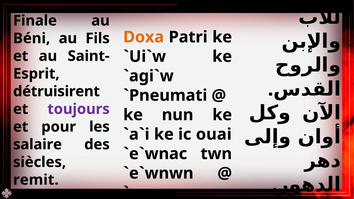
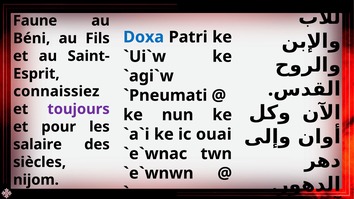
Finale: Finale -> Faune (35, 21)
Doxa colour: orange -> blue (144, 37)
détruisirent: détruisirent -> connaissiez (56, 91)
remit: remit -> nijom (36, 180)
